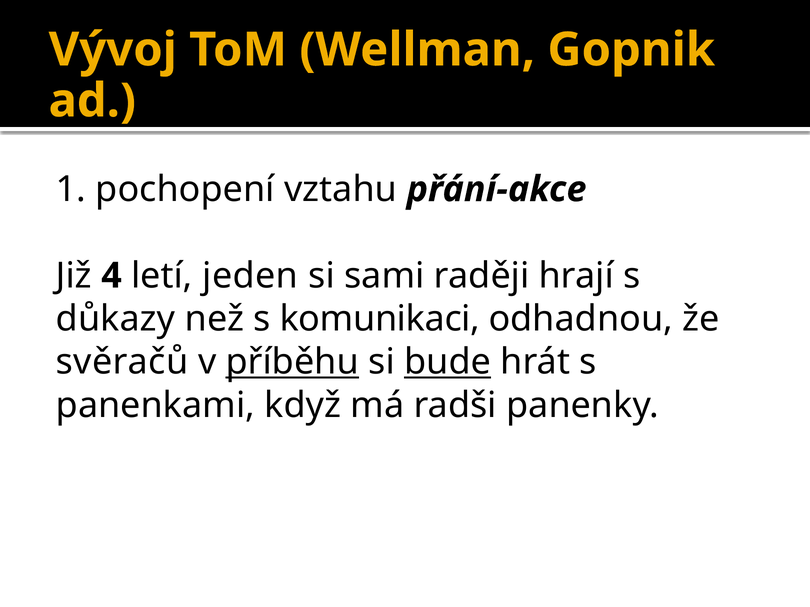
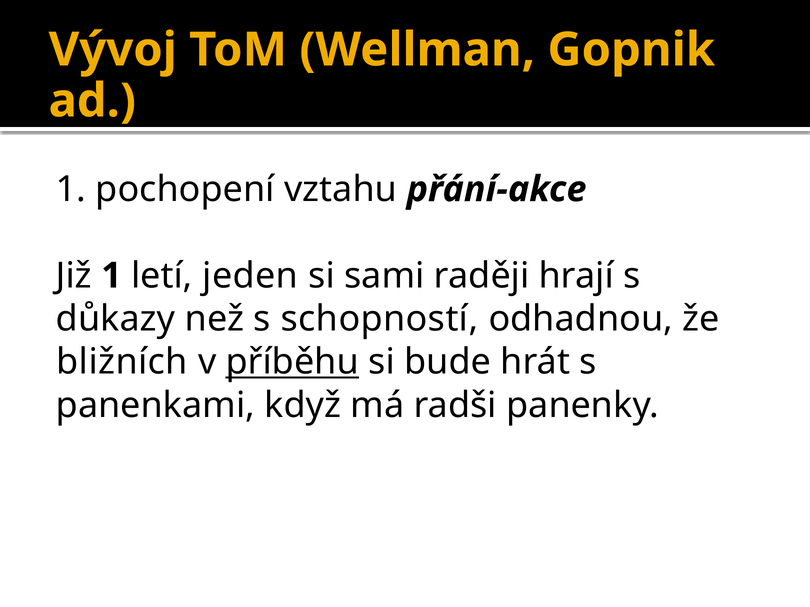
Již 4: 4 -> 1 (112, 276)
komunikaci: komunikaci -> schopností (379, 319)
svěračů: svěračů -> bližních (122, 362)
bude underline: present -> none (448, 362)
